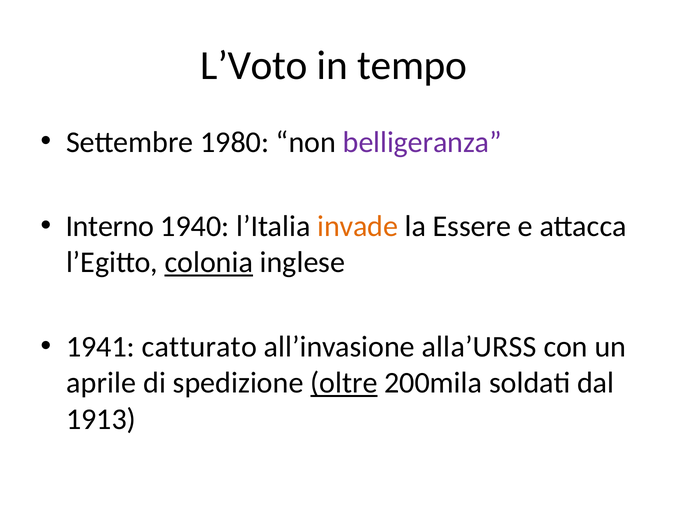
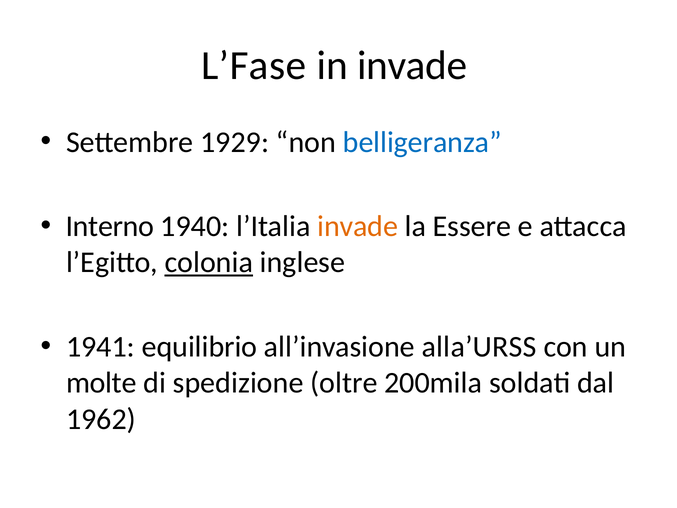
L’Voto: L’Voto -> L’Fase (254, 66)
in tempo: tempo -> invade (412, 66)
1980: 1980 -> 1929 (235, 142)
belligeranza colour: purple -> blue (422, 142)
catturato: catturato -> equilibrio (200, 347)
aprile: aprile -> molte (101, 383)
oltre underline: present -> none (344, 383)
1913: 1913 -> 1962 (101, 419)
